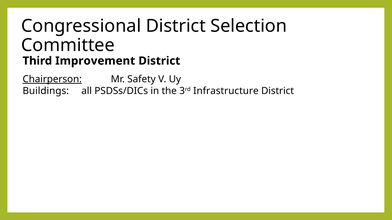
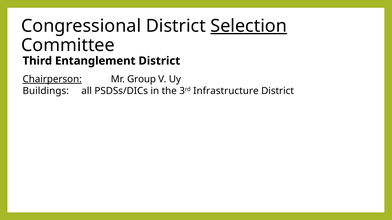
Selection underline: none -> present (249, 26)
Improvement: Improvement -> Entanglement (95, 61)
Safety: Safety -> Group (142, 79)
